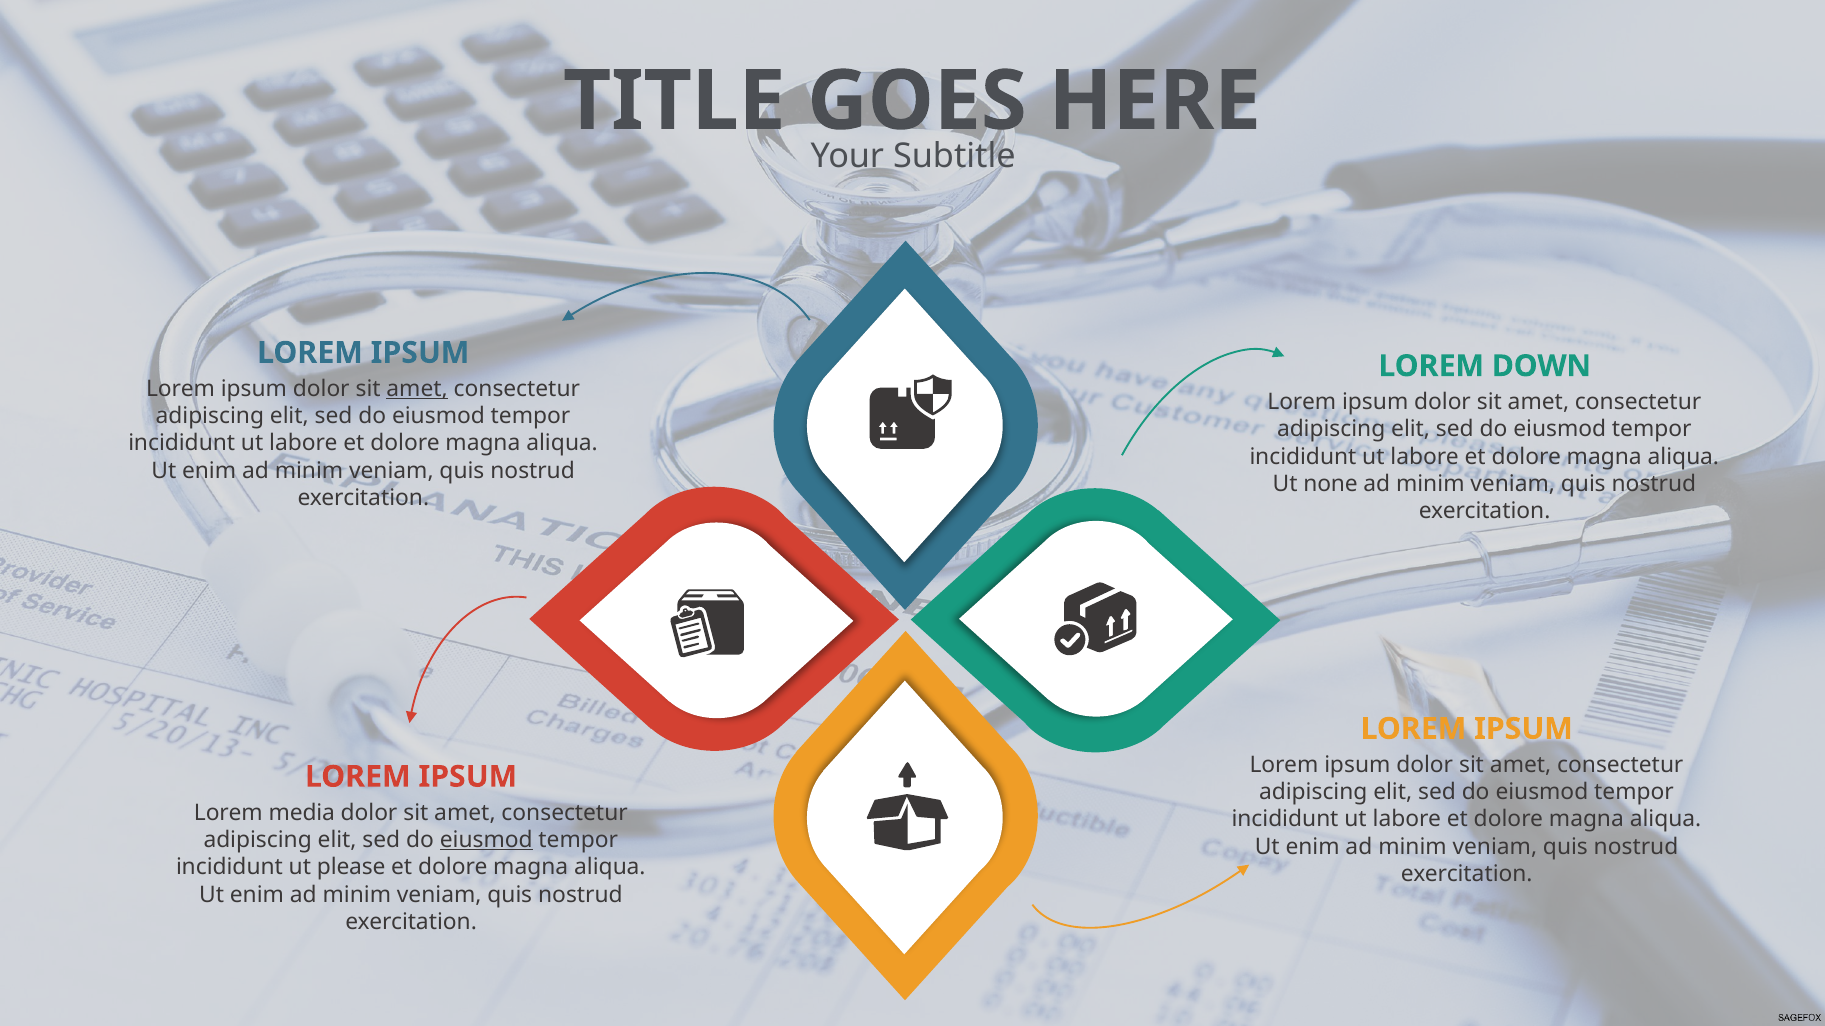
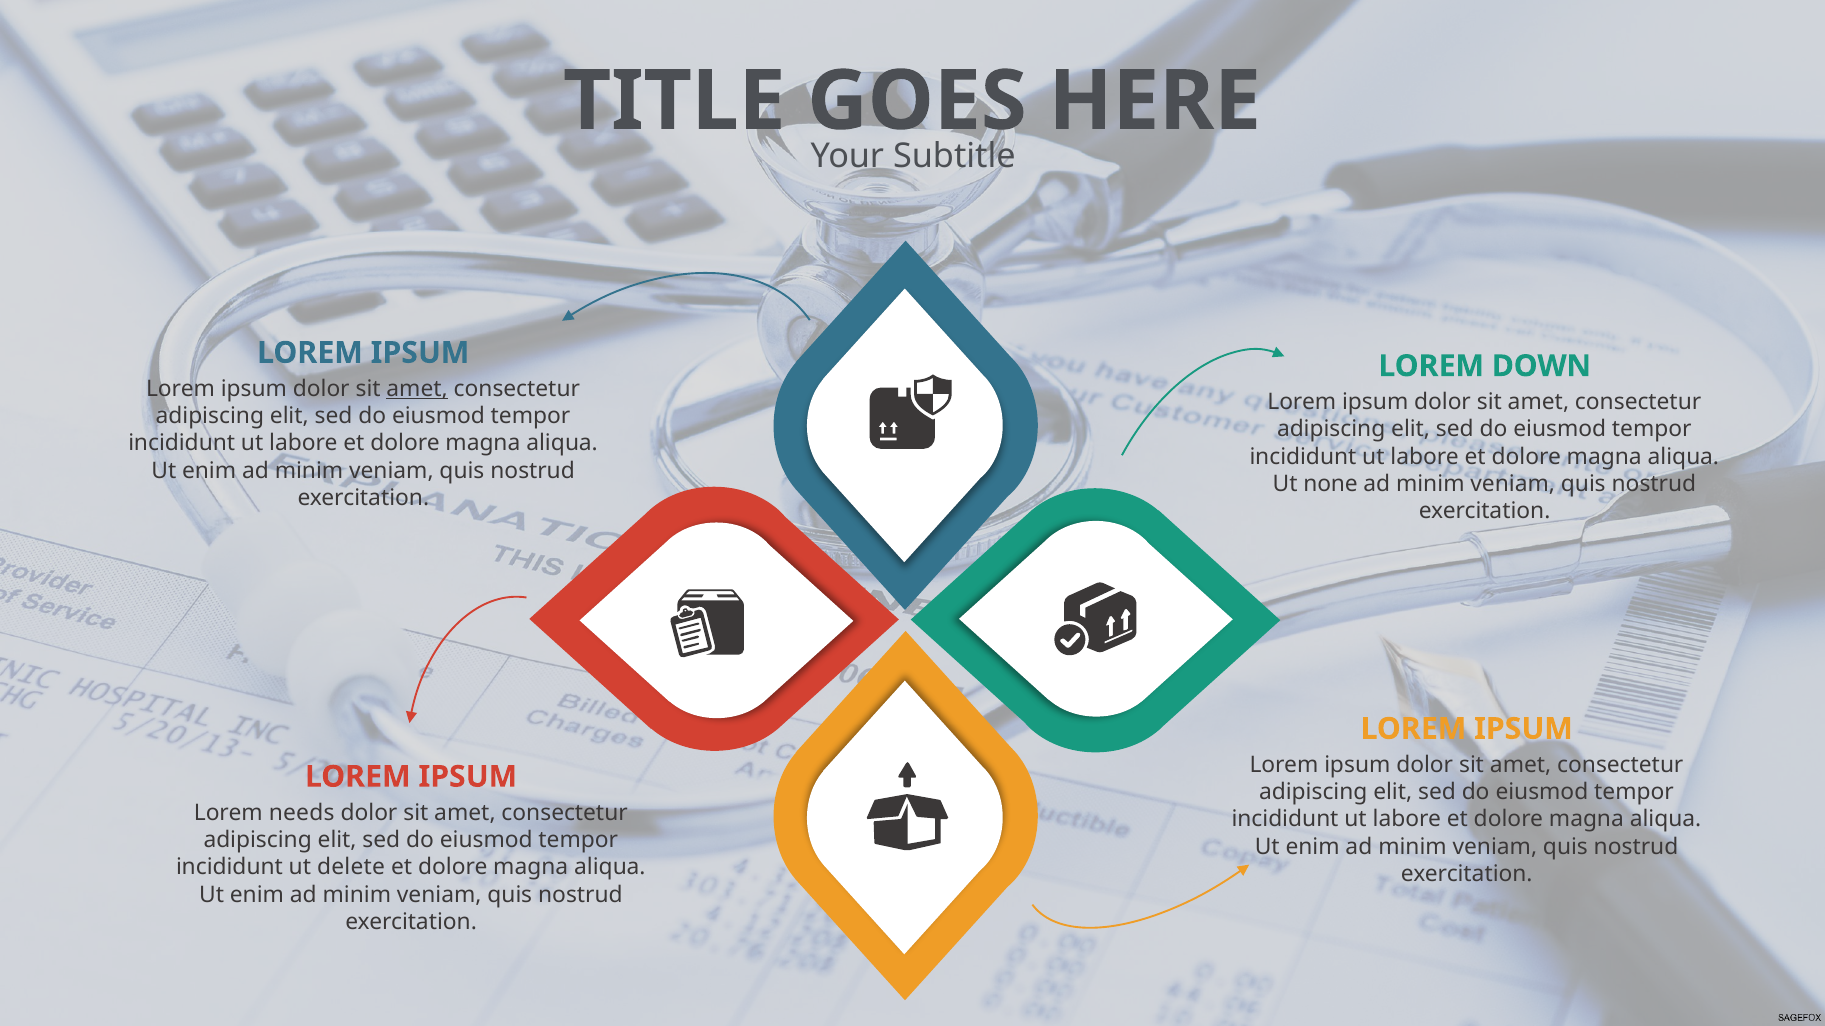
media: media -> needs (302, 813)
eiusmod underline: present -> none (486, 840)
please: please -> delete (351, 868)
